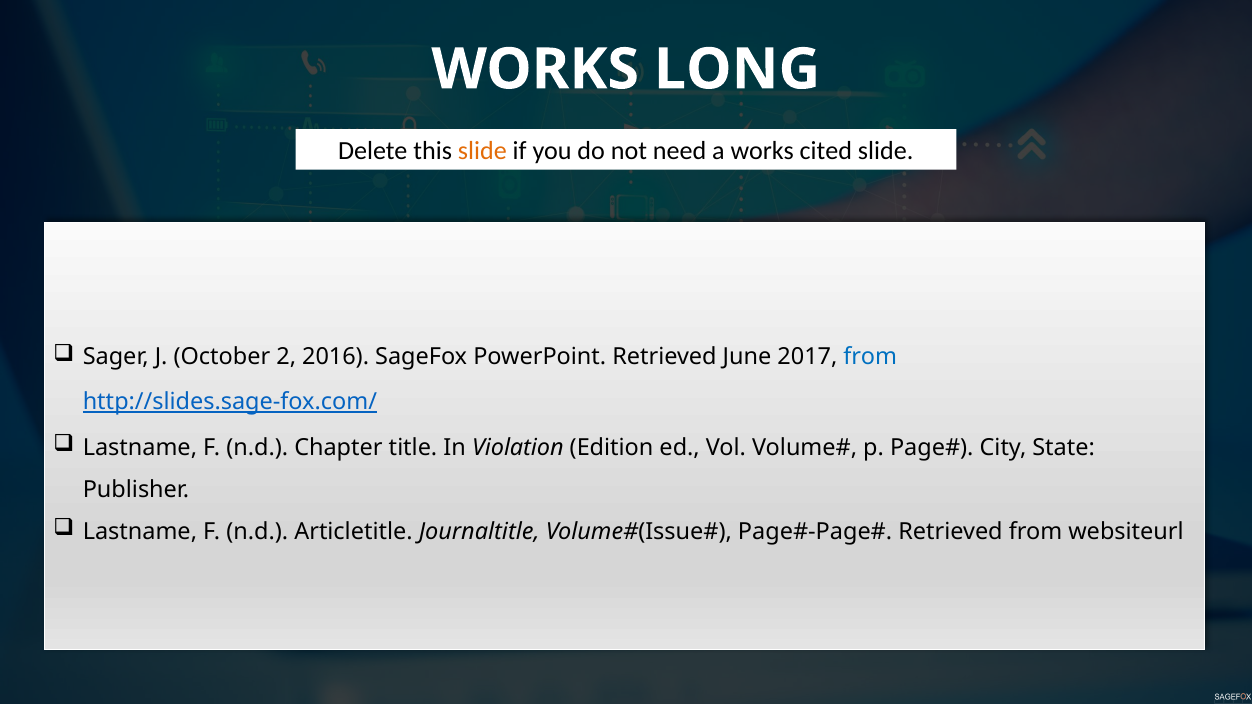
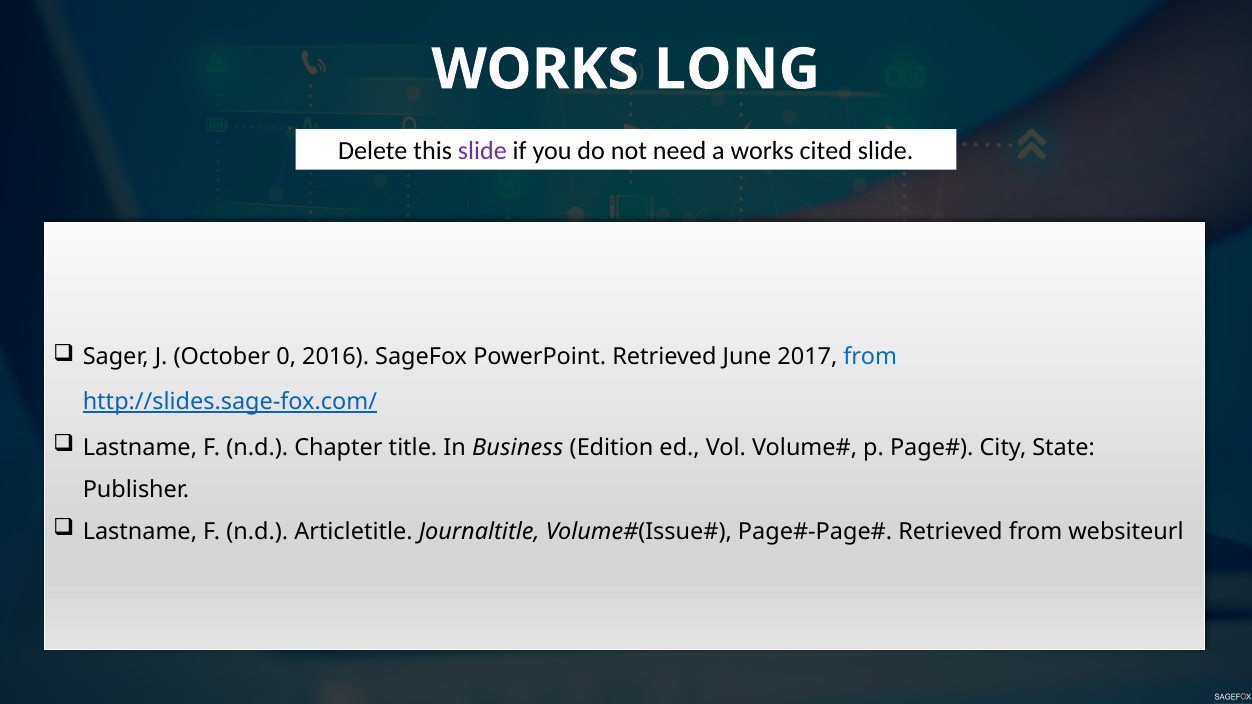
slide colour: orange -> purple (482, 151)
2: 2 -> 0 (286, 357)
Violation: Violation -> Business (518, 447)
